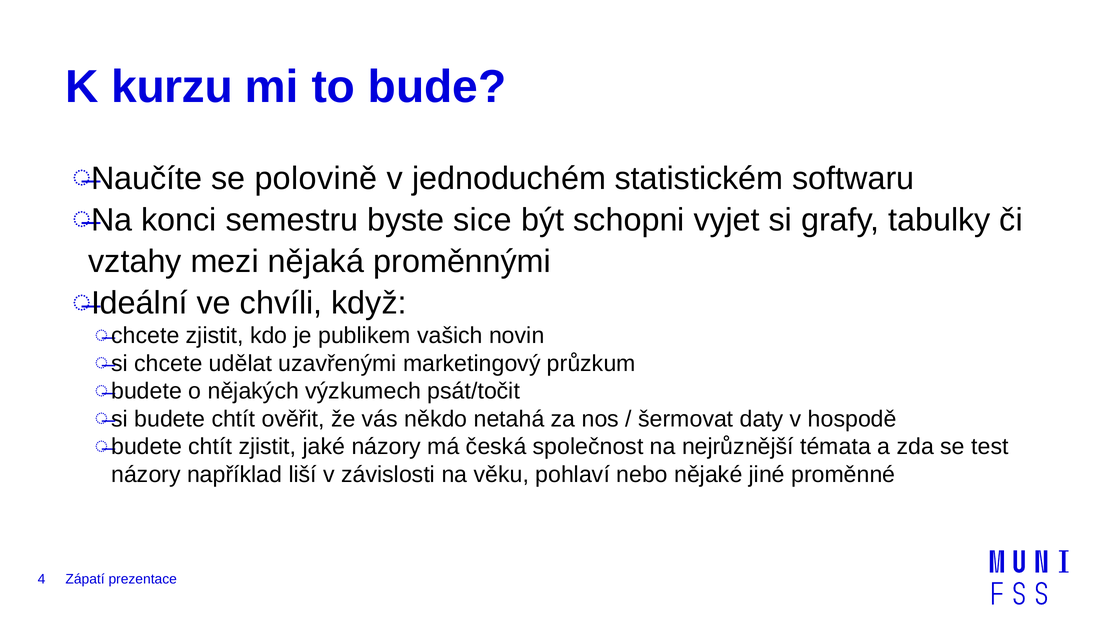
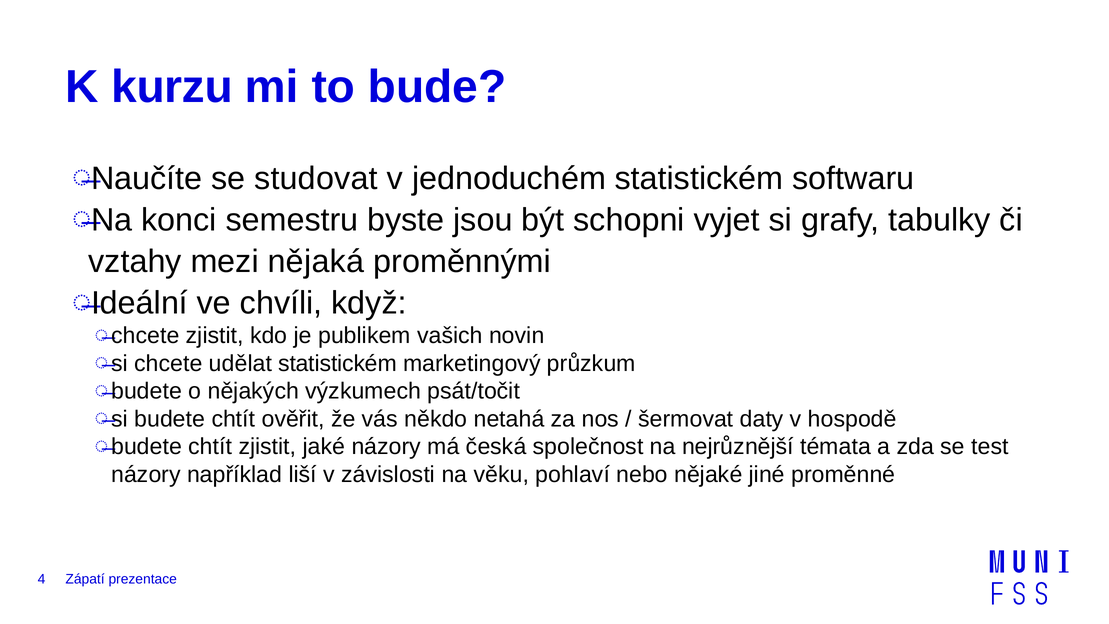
polovině: polovině -> studovat (316, 178)
sice: sice -> jsou (483, 220)
udělat uzavřenými: uzavřenými -> statistickém (338, 363)
